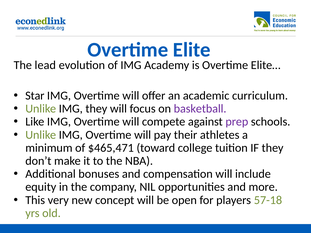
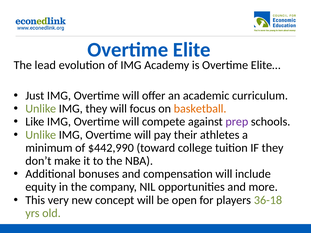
Star: Star -> Just (35, 96)
basketball colour: purple -> orange (200, 109)
$465,471: $465,471 -> $442,990 (111, 148)
57-18: 57-18 -> 36-18 (268, 200)
